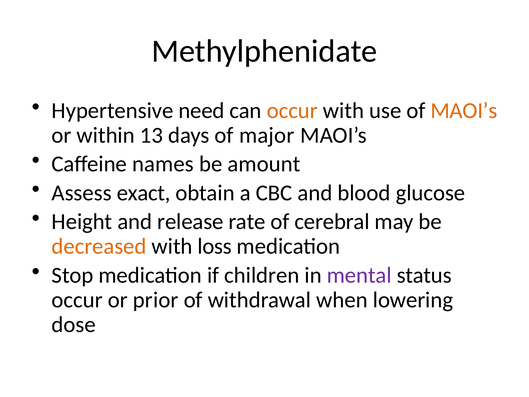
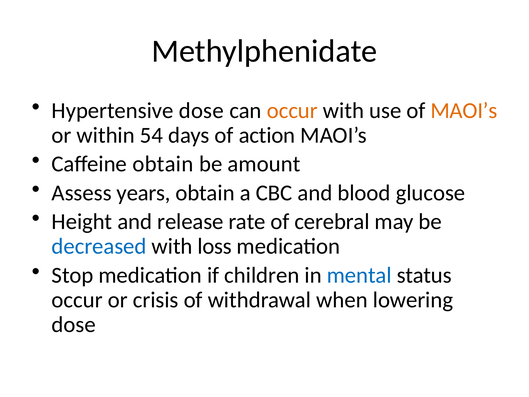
Hypertensive need: need -> dose (201, 110)
13: 13 -> 54 (151, 135)
major: major -> action (267, 135)
Caffeine names: names -> obtain (163, 164)
exact: exact -> years (144, 193)
decreased colour: orange -> blue (99, 246)
mental colour: purple -> blue (359, 275)
prior: prior -> crisis (156, 300)
